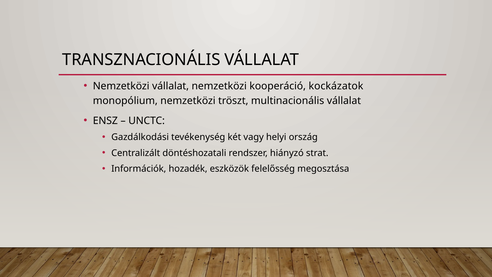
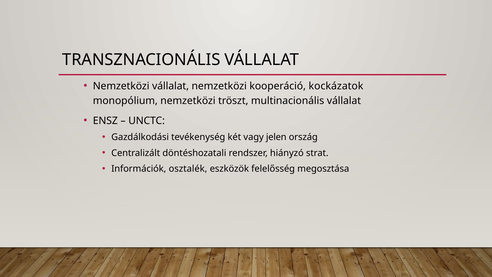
helyi: helyi -> jelen (276, 137)
hozadék: hozadék -> osztalék (188, 169)
